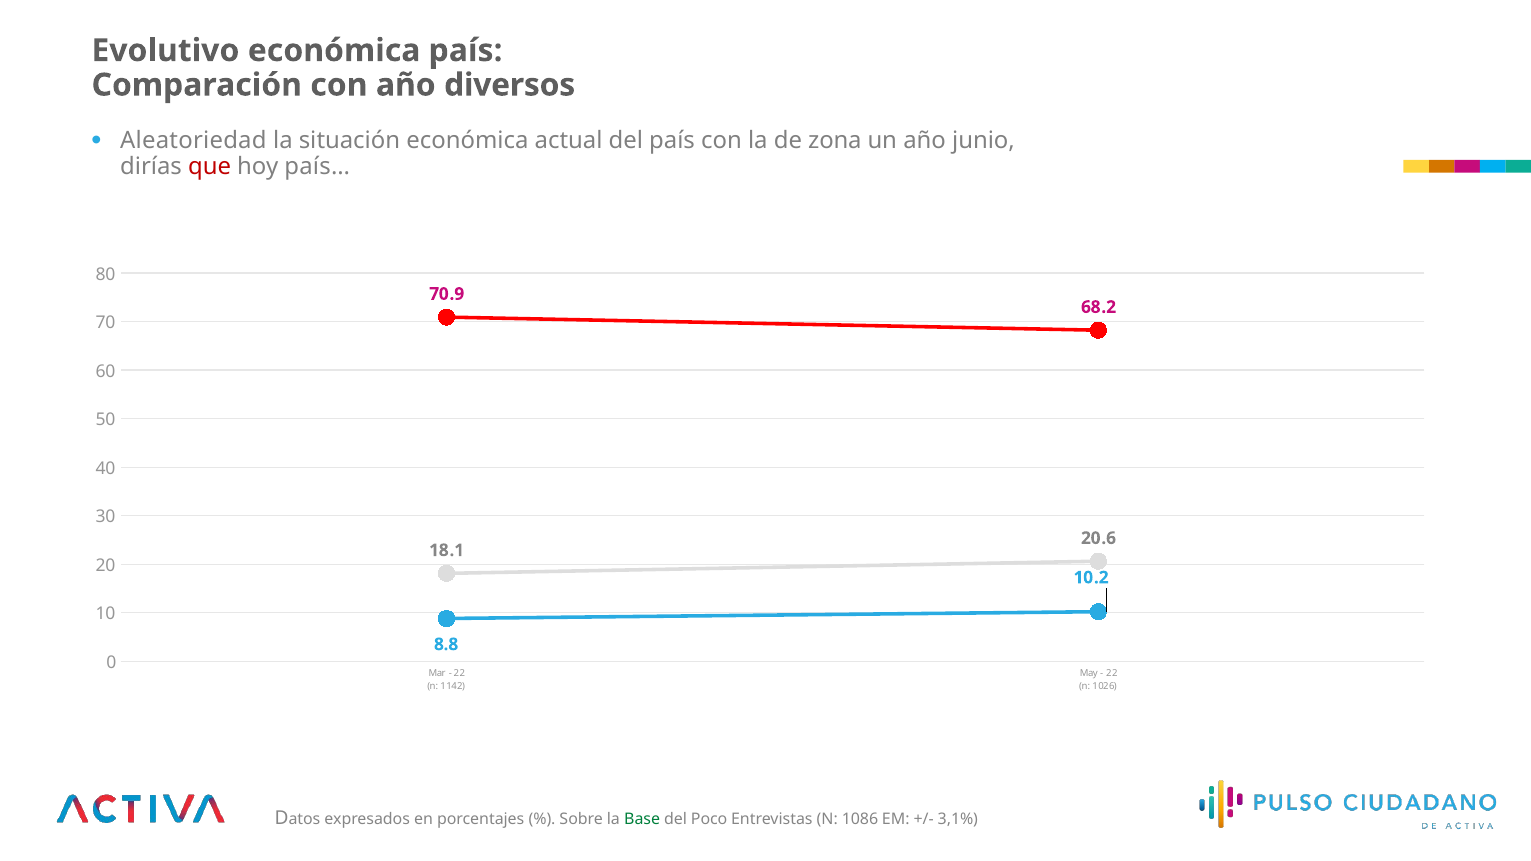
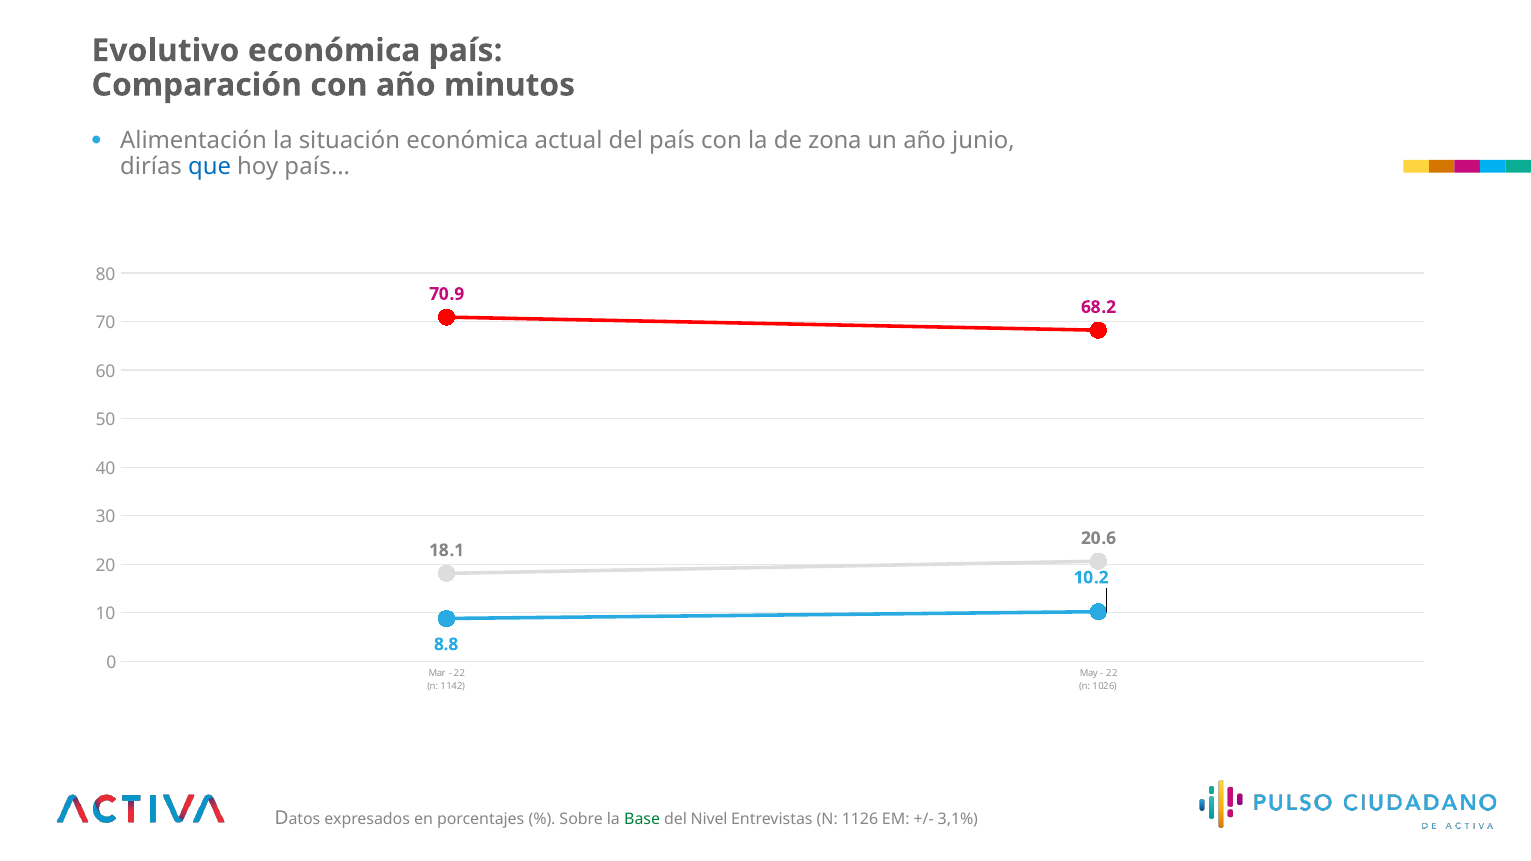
diversos: diversos -> minutos (510, 85)
Aleatoriedad: Aleatoriedad -> Alimentación (194, 141)
que colour: red -> blue (210, 167)
Poco: Poco -> Nivel (709, 819)
1086: 1086 -> 1126 (860, 819)
